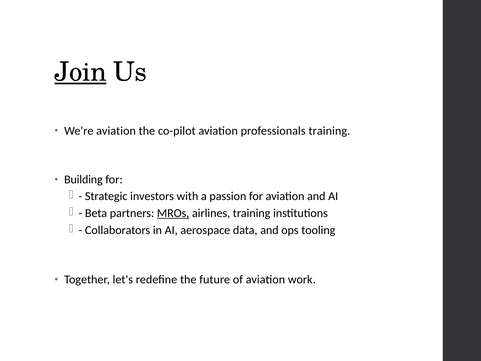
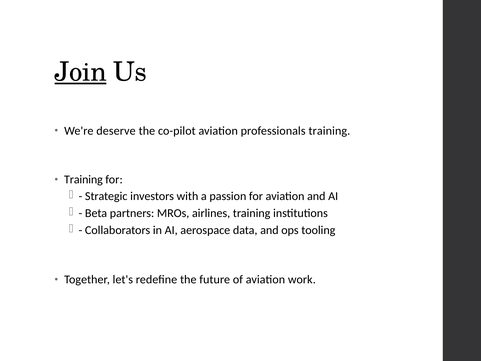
We're aviation: aviation -> deserve (116, 131)
Building: Building -> Training (83, 180)
MROs underline: present -> none (173, 213)
